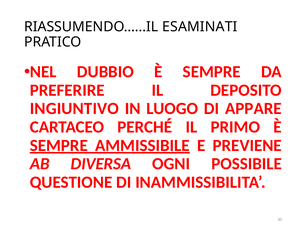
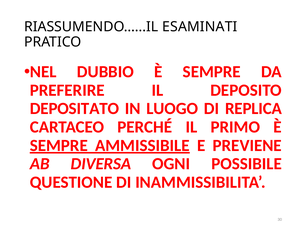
INGIUNTIVO: INGIUNTIVO -> DEPOSITATO (74, 108)
APPARE: APPARE -> REPLICA (253, 108)
